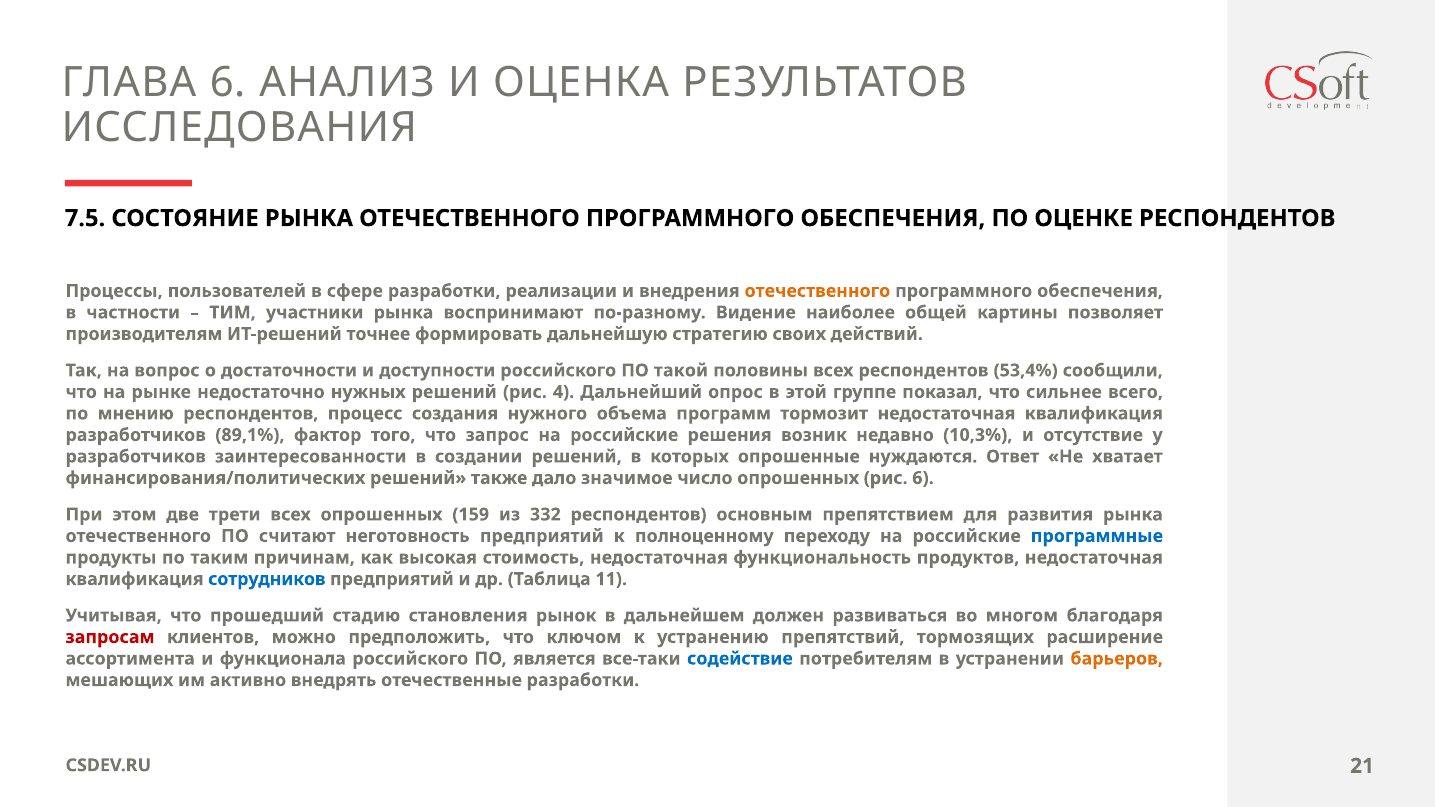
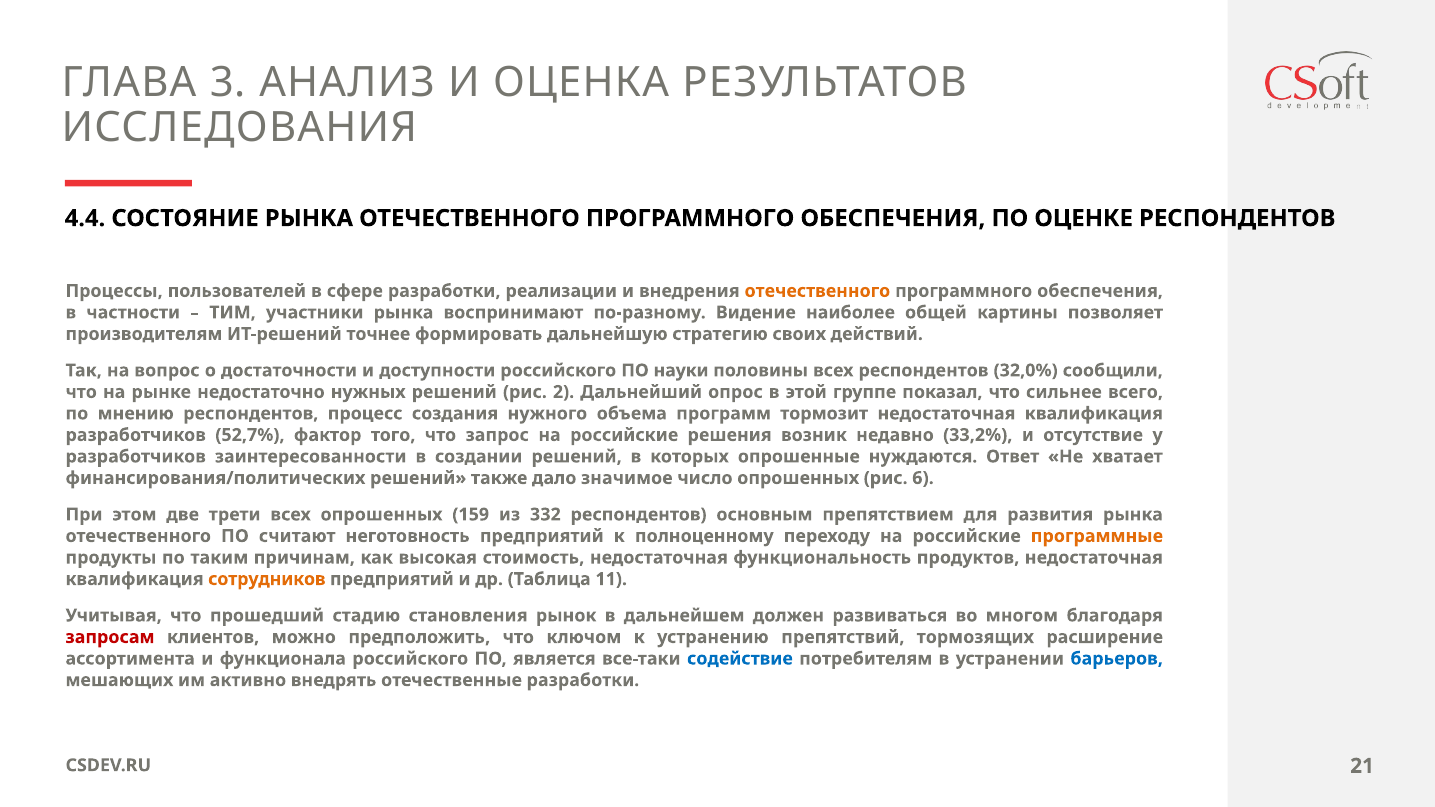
ГЛАВА 6: 6 -> 3 (228, 82)
7.5: 7.5 -> 4.4 (85, 218)
такой: такой -> науки (681, 371)
53,4%: 53,4% -> 32,0% (1026, 371)
4: 4 -> 2 (564, 392)
89,1%: 89,1% -> 52,7% (250, 435)
10,3%: 10,3% -> 33,2% (978, 435)
программные colour: blue -> orange (1097, 536)
сотрудников colour: blue -> orange (267, 579)
барьеров colour: orange -> blue (1117, 659)
